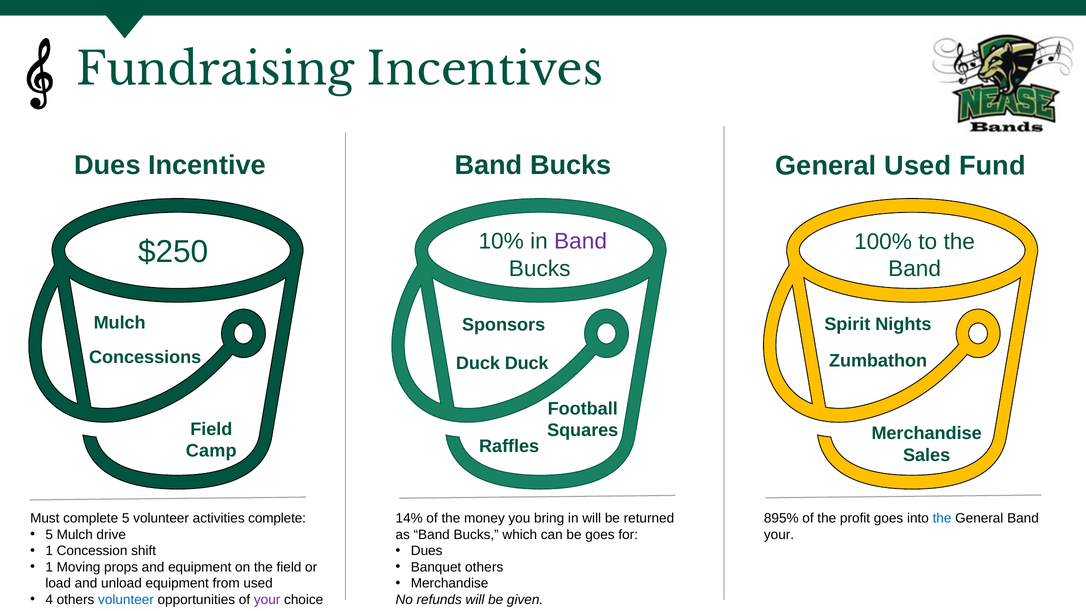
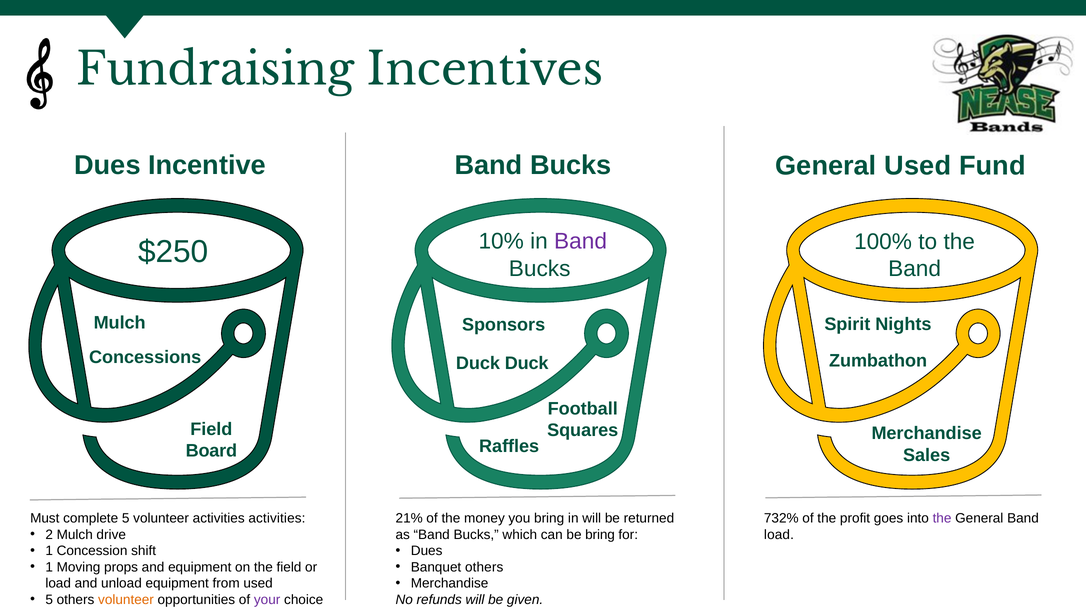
Camp: Camp -> Board (211, 451)
activities complete: complete -> activities (277, 518)
14%: 14% -> 21% (409, 518)
895%: 895% -> 732% (781, 518)
the colour: blue -> purple (942, 518)
5: 5 -> 2 (49, 534)
be goes: goes -> bring (600, 534)
your: your -> load (779, 534)
4: 4 -> 5 (49, 600)
volunteer colour: blue -> orange (126, 600)
